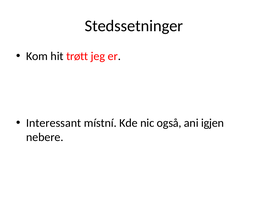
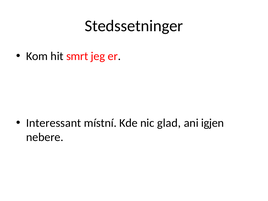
trøtt: trøtt -> smrt (77, 56)
også: også -> glad (169, 123)
